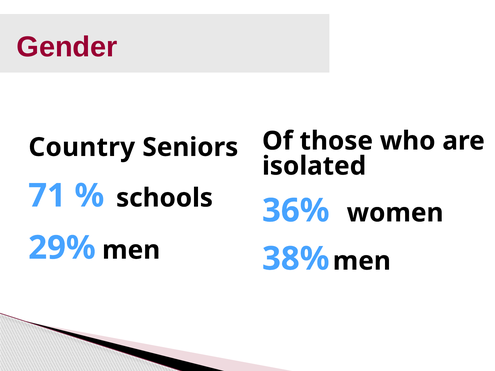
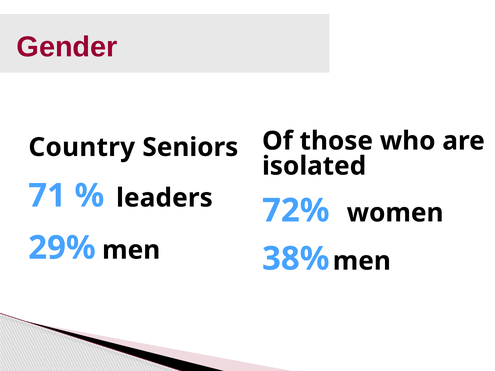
schools: schools -> leaders (164, 198)
36%: 36% -> 72% (296, 211)
